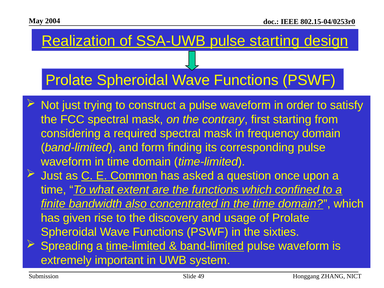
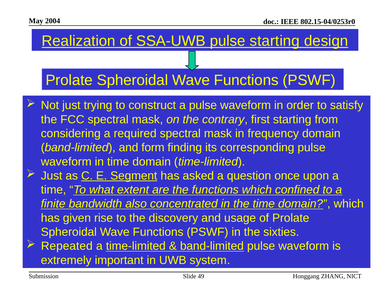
Common: Common -> Segment (134, 176)
Spreading: Spreading -> Repeated (67, 246)
